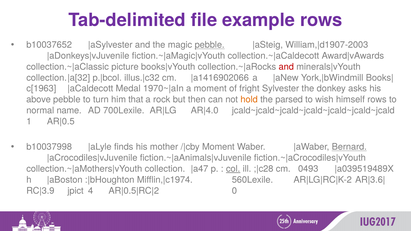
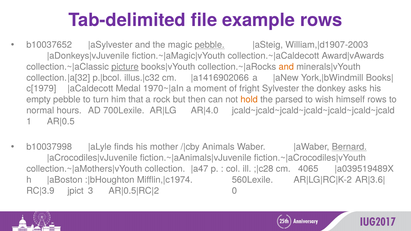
picture underline: none -> present (125, 67)
and colour: red -> orange (286, 67)
c[1963: c[1963 -> c[1979 (41, 89)
above: above -> empty (39, 100)
name: name -> hours (69, 111)
Moment: Moment -> Animals (218, 147)
col underline: present -> none (233, 169)
0493: 0493 -> 4065 (308, 169)
4: 4 -> 3 (91, 191)
